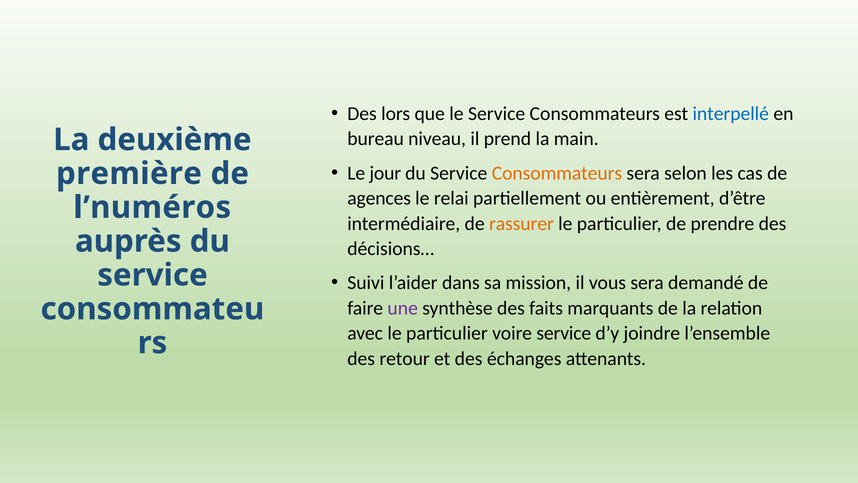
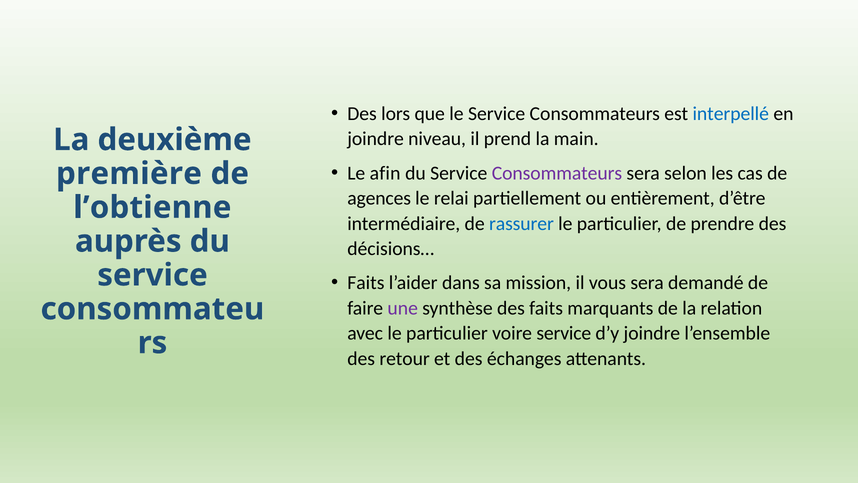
bureau: bureau -> joindre (376, 139)
jour: jour -> afin (385, 173)
Consommateurs colour: orange -> purple (557, 173)
l’numéros: l’numéros -> l’obtienne (152, 207)
rassurer colour: orange -> blue (521, 223)
Suivi: Suivi -> Faits (366, 283)
